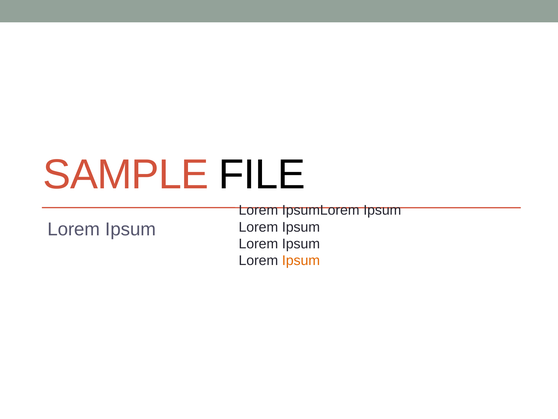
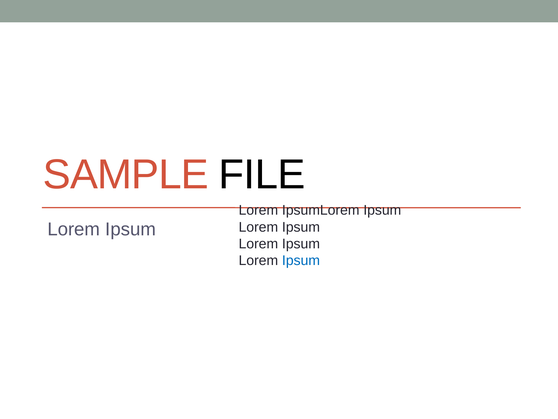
Ipsum colour: orange -> blue (301, 260)
